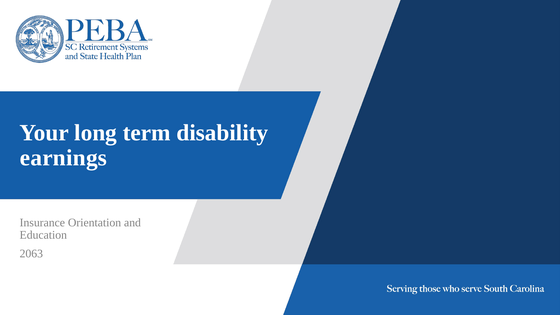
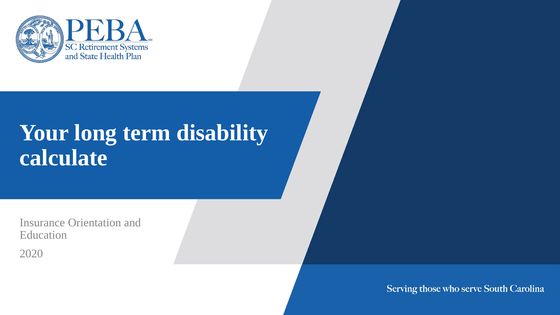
earnings: earnings -> calculate (64, 158)
2063: 2063 -> 2020 (31, 254)
